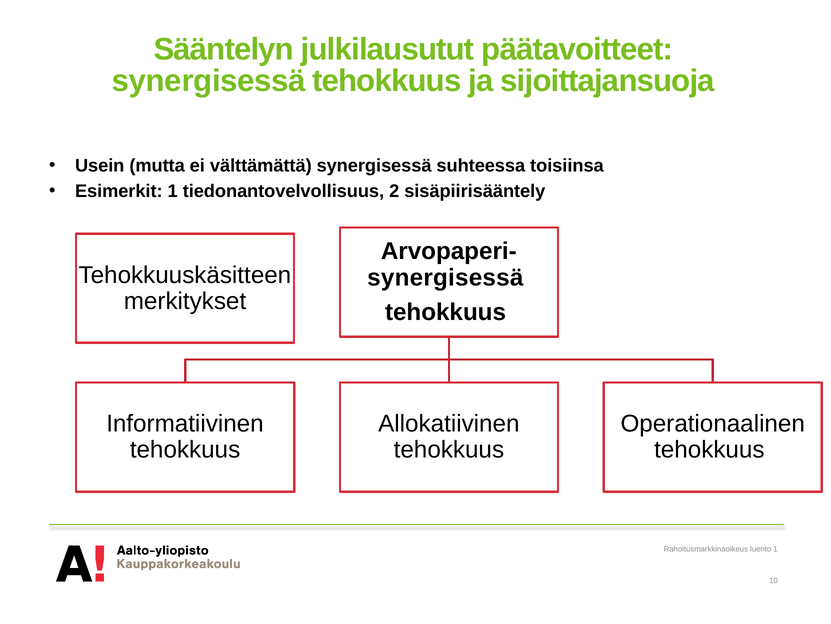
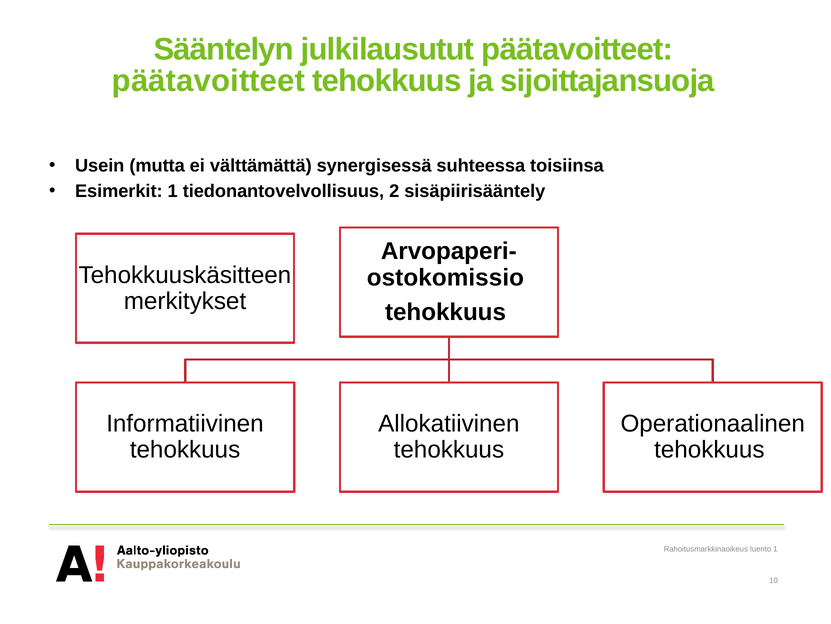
synergisessä: synergisessä -> päätavoitteet (209, 81)
synergisessä: synergisessä -> ostokomissio (445, 277)
